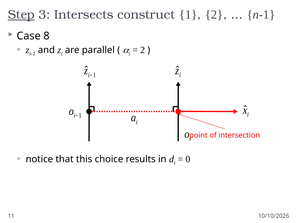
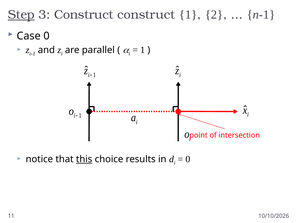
3 Intersects: Intersects -> Construct (84, 15)
Case 8: 8 -> 0 (47, 36)
2: 2 -> 1 (143, 50)
this underline: none -> present (84, 159)
